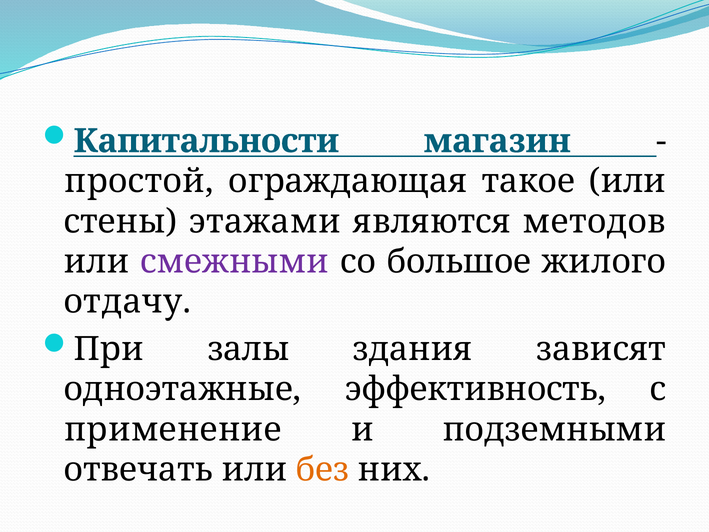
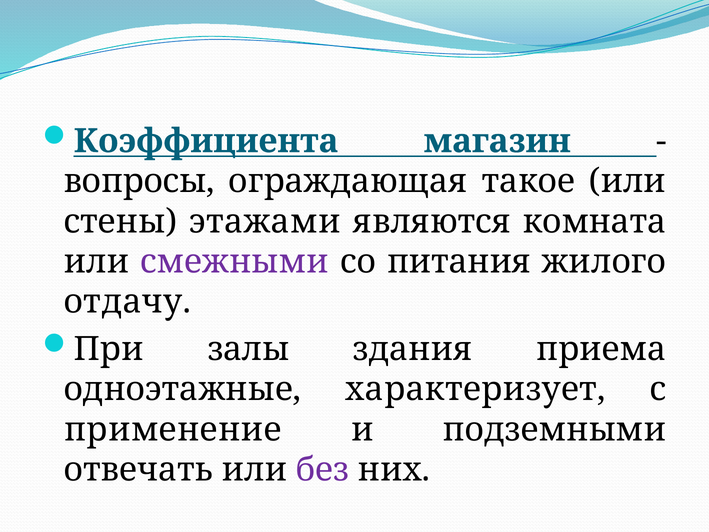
Капитальности: Капитальности -> Коэффициента (206, 141)
простой: простой -> вопросы (139, 181)
методов: методов -> комната (595, 221)
большое: большое -> питания (459, 262)
зависят: зависят -> приема (601, 349)
эффективность: эффективность -> характеризует (475, 389)
без colour: orange -> purple (322, 469)
